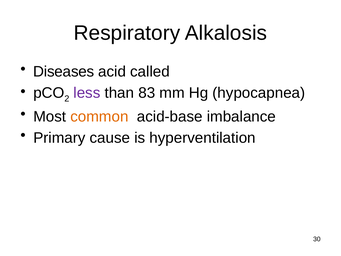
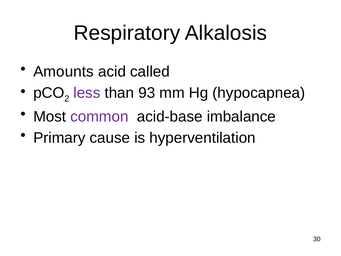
Diseases: Diseases -> Amounts (64, 72)
83: 83 -> 93 (147, 93)
common colour: orange -> purple (99, 116)
